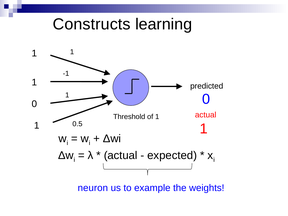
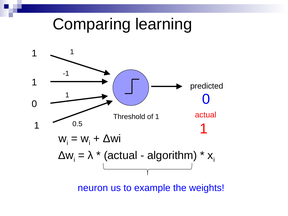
Constructs: Constructs -> Comparing (92, 24)
expected: expected -> algorithm (172, 155)
